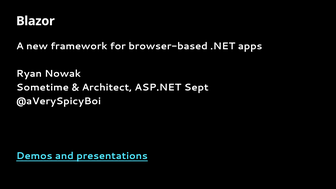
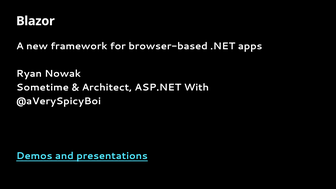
Sept: Sept -> With (196, 87)
